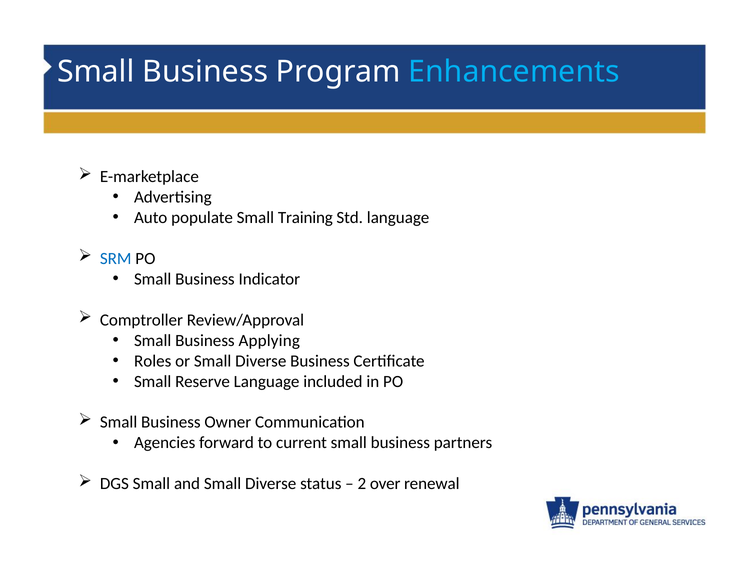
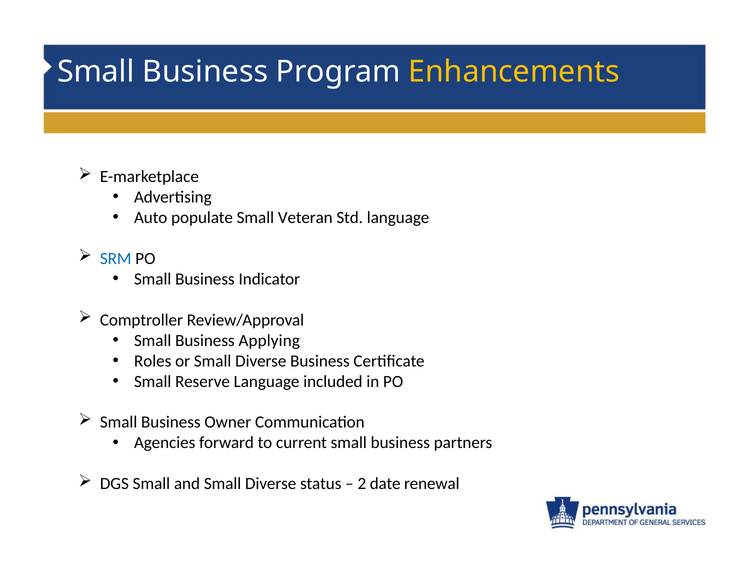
Enhancements colour: light blue -> yellow (514, 72)
Training: Training -> Veteran (305, 217)
over: over -> date (385, 483)
